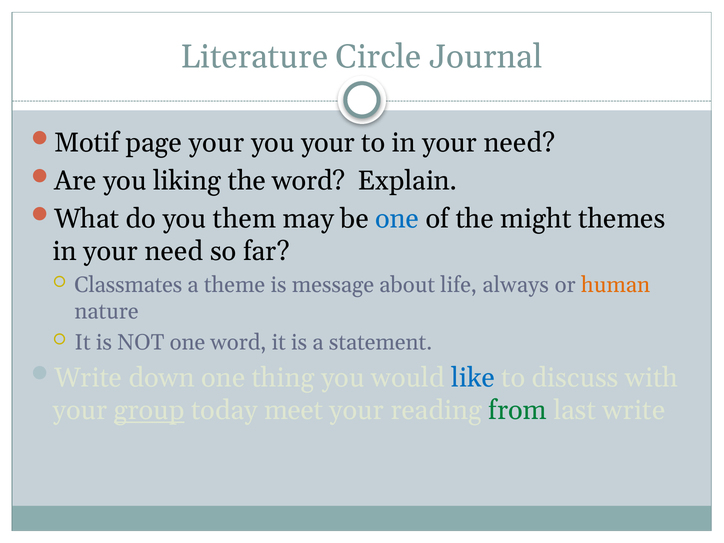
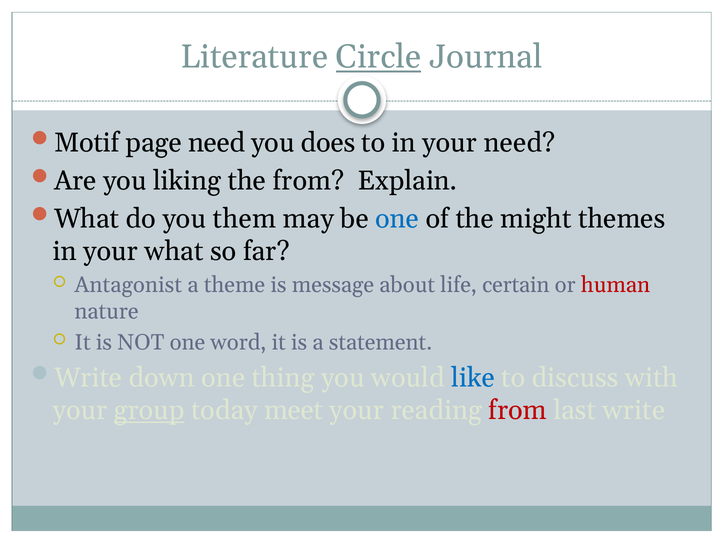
Circle underline: none -> present (379, 57)
page your: your -> need (217, 143)
you your: your -> does (328, 143)
the word: word -> from (308, 181)
need: need -> what (174, 251)
Classmates: Classmates -> Antagonist (128, 285)
always: always -> certain (516, 285)
human colour: orange -> red (616, 285)
from colour: green -> red (518, 410)
